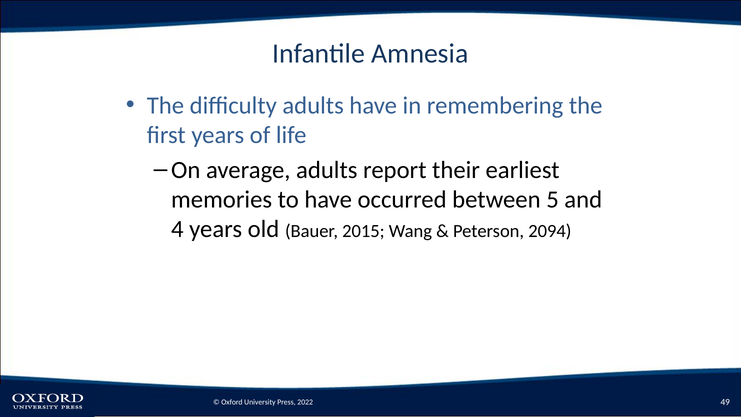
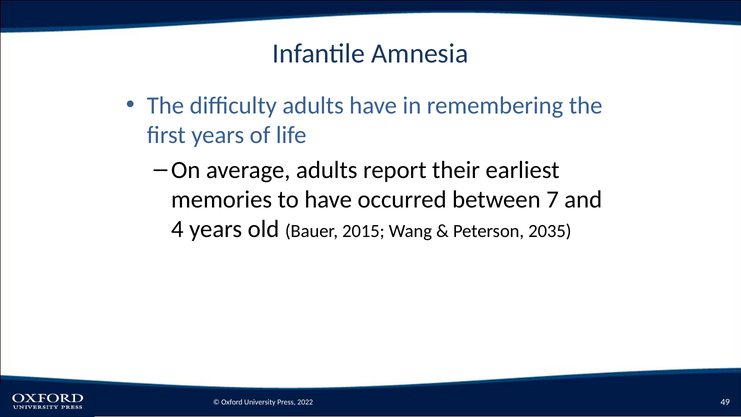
5: 5 -> 7 (553, 199)
2094: 2094 -> 2035 (550, 231)
